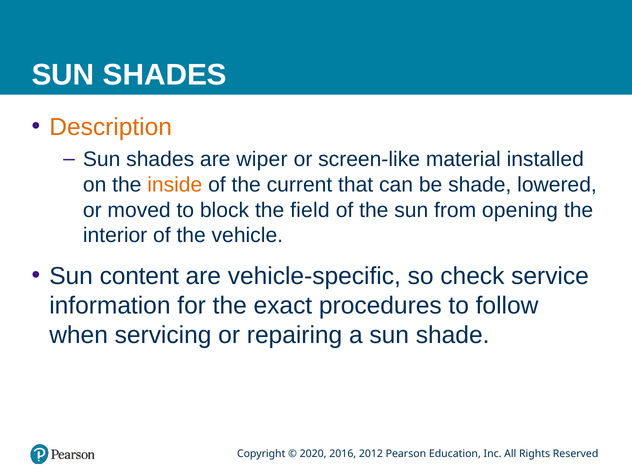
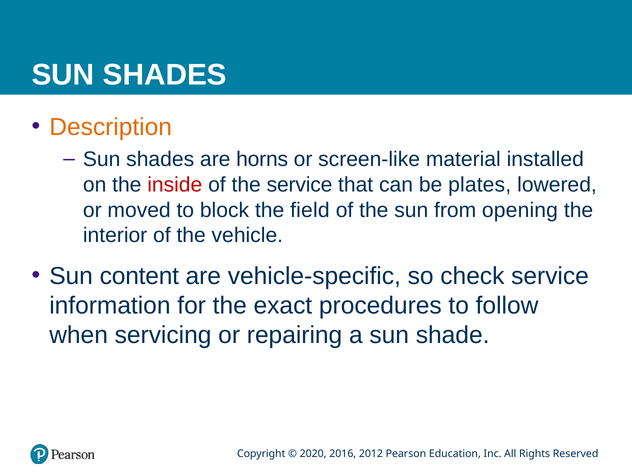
wiper: wiper -> horns (262, 160)
inside colour: orange -> red (175, 185)
the current: current -> service (300, 185)
be shade: shade -> plates (480, 185)
